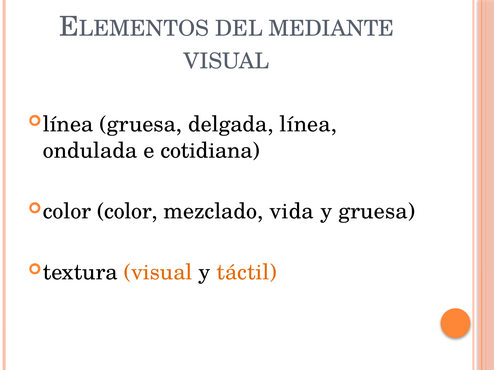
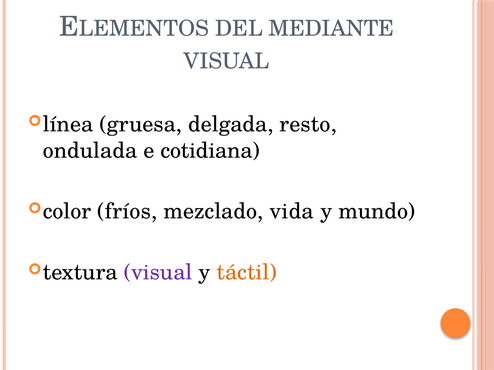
línea: línea -> resto (308, 124)
color: color -> fríos (127, 212)
y gruesa: gruesa -> mundo (377, 212)
visual colour: orange -> purple (158, 273)
